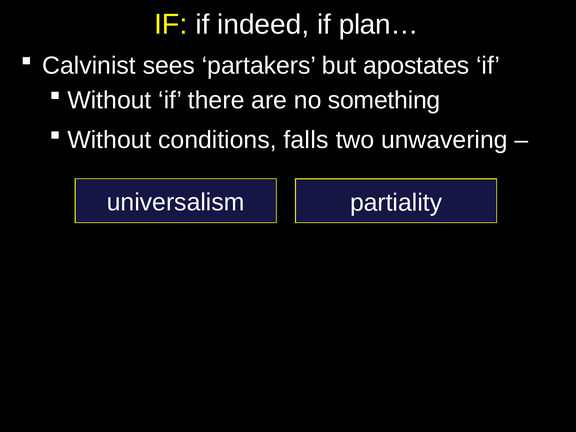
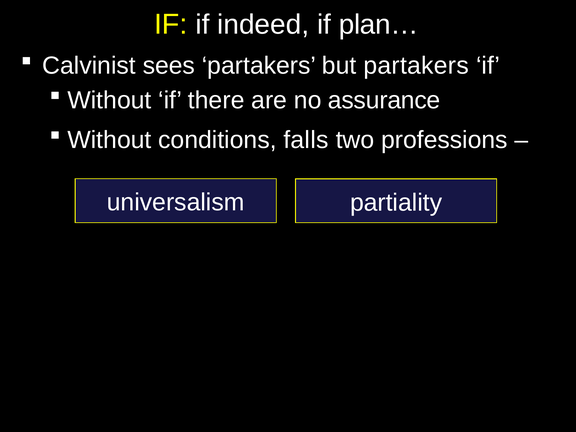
but apostates: apostates -> partakers (416, 66)
something: something -> assurance (384, 100)
unwavering: unwavering -> professions (444, 140)
